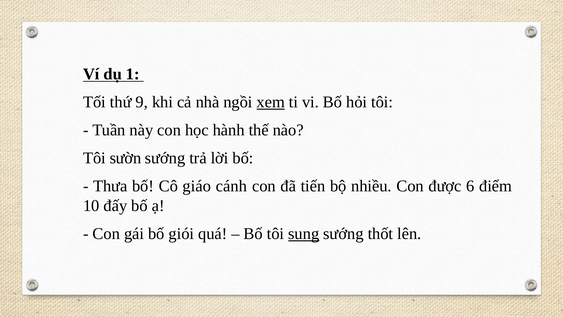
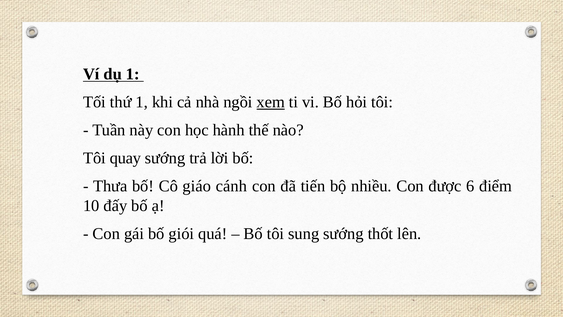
thứ 9: 9 -> 1 (142, 102)
sườn: sườn -> quay (126, 158)
sung underline: present -> none (304, 233)
